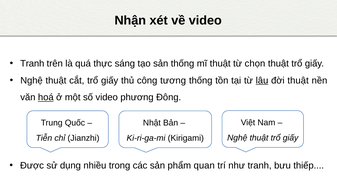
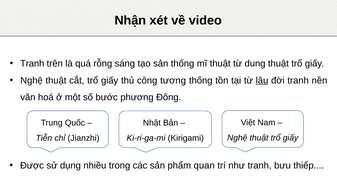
thực: thực -> rỗng (103, 63)
chọn: chọn -> dung (255, 63)
đời thuật: thuật -> tranh (298, 80)
hoá underline: present -> none (46, 97)
số video: video -> bước (107, 97)
